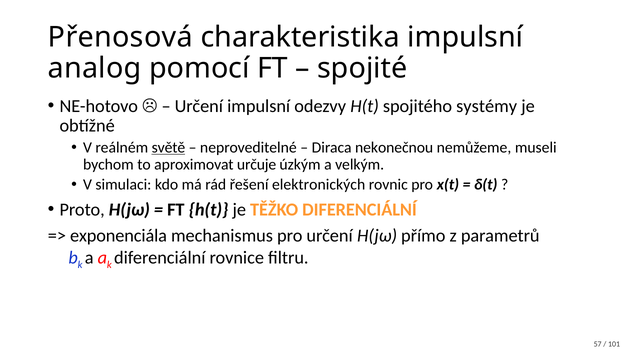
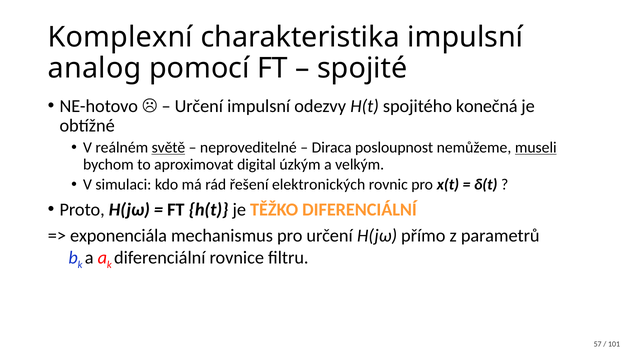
Přenosová: Přenosová -> Komplexní (120, 37)
systémy: systémy -> konečná (487, 106)
nekonečnou: nekonečnou -> posloupnost (394, 147)
museli underline: none -> present (536, 147)
určuje: určuje -> digital (257, 164)
